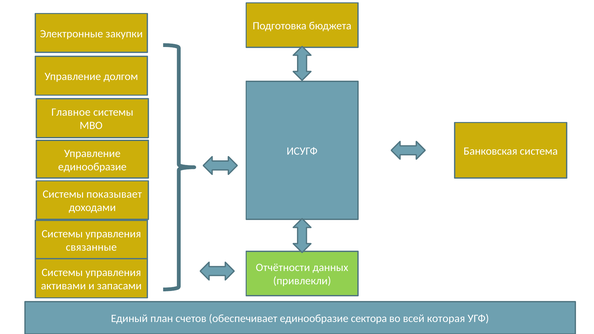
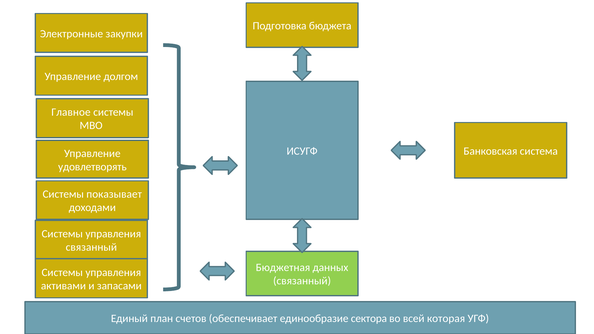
единообразие: единообразие -> удовлетворять (92, 167)
связанные: связанные -> связанный (91, 247)
Отчётности: Отчётности -> Бюджетная (283, 268)
привлекли: привлекли -> связанный (302, 281)
